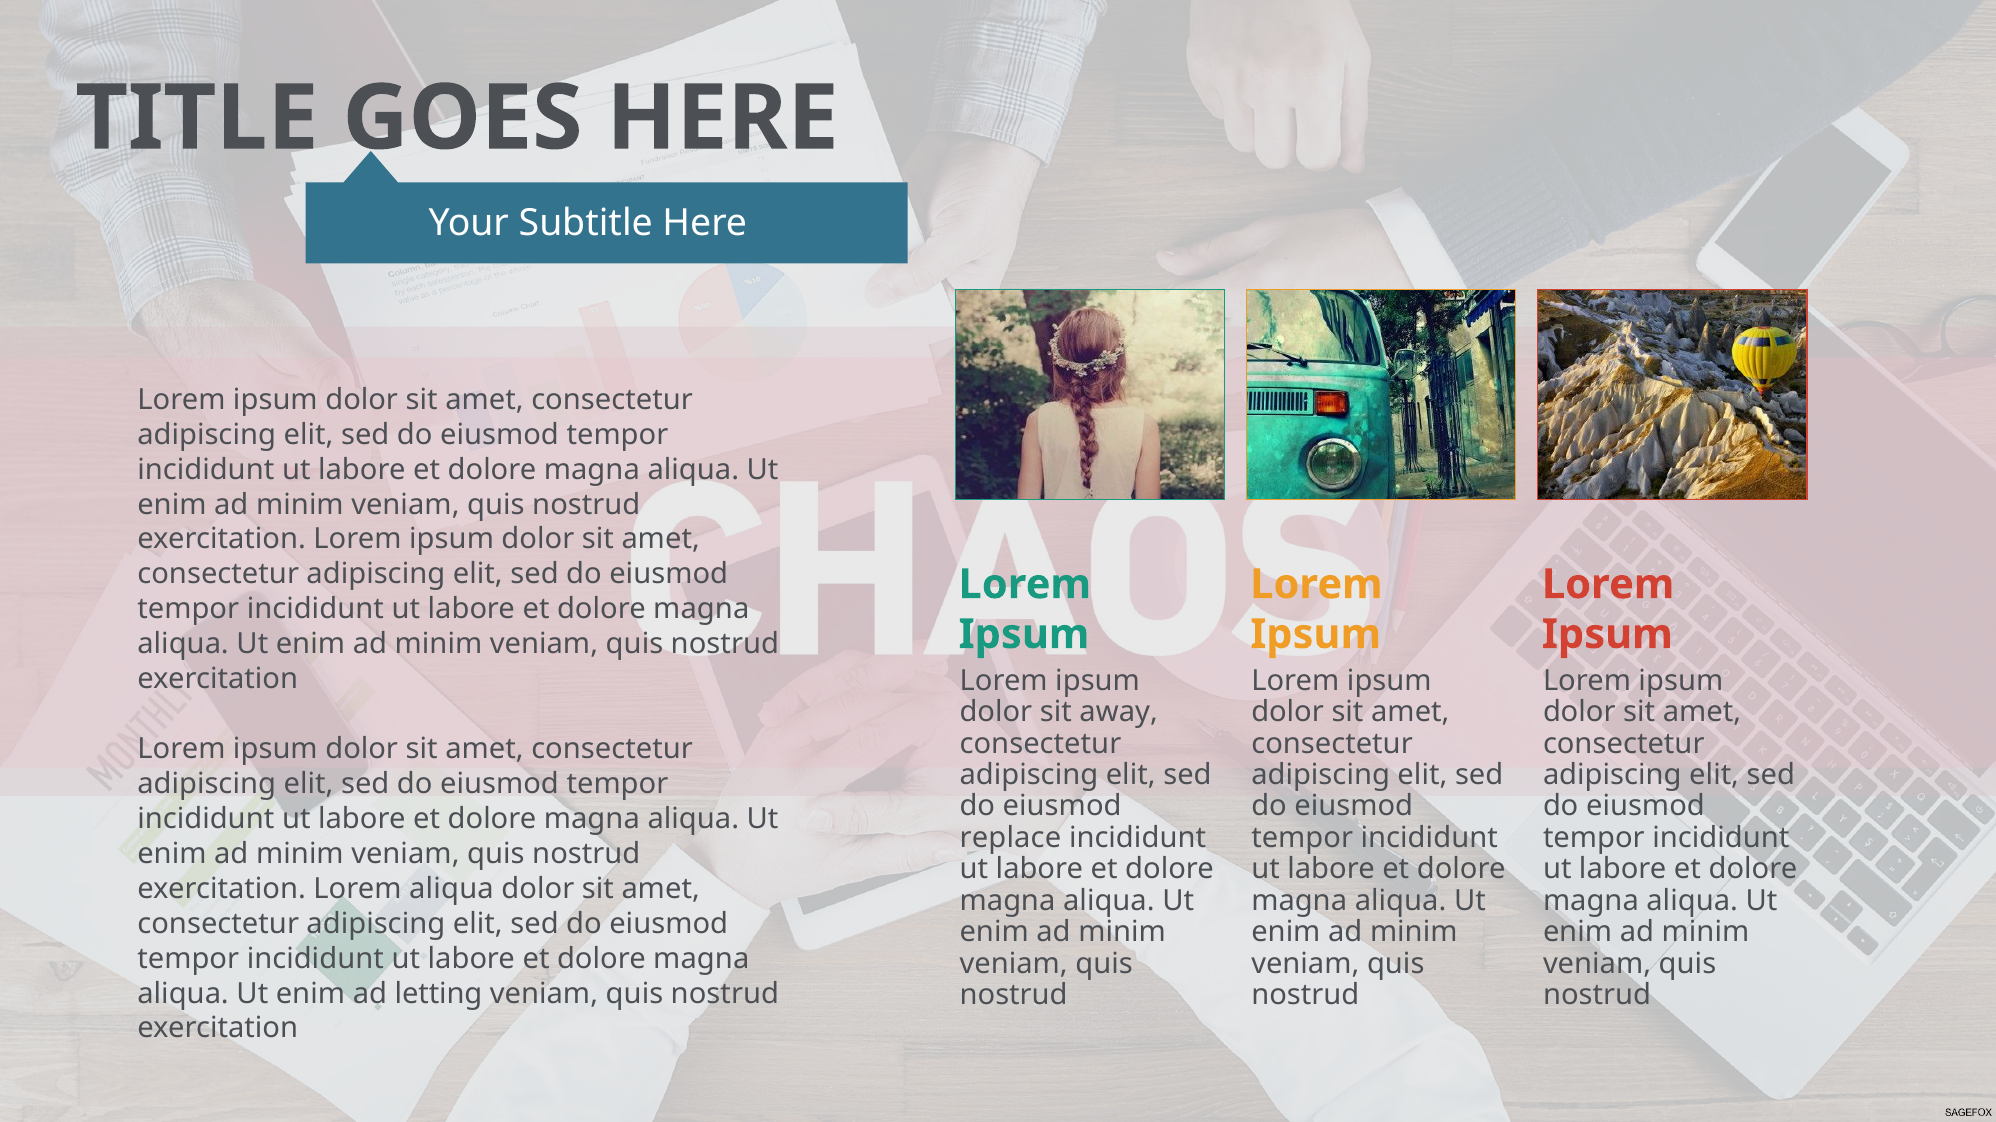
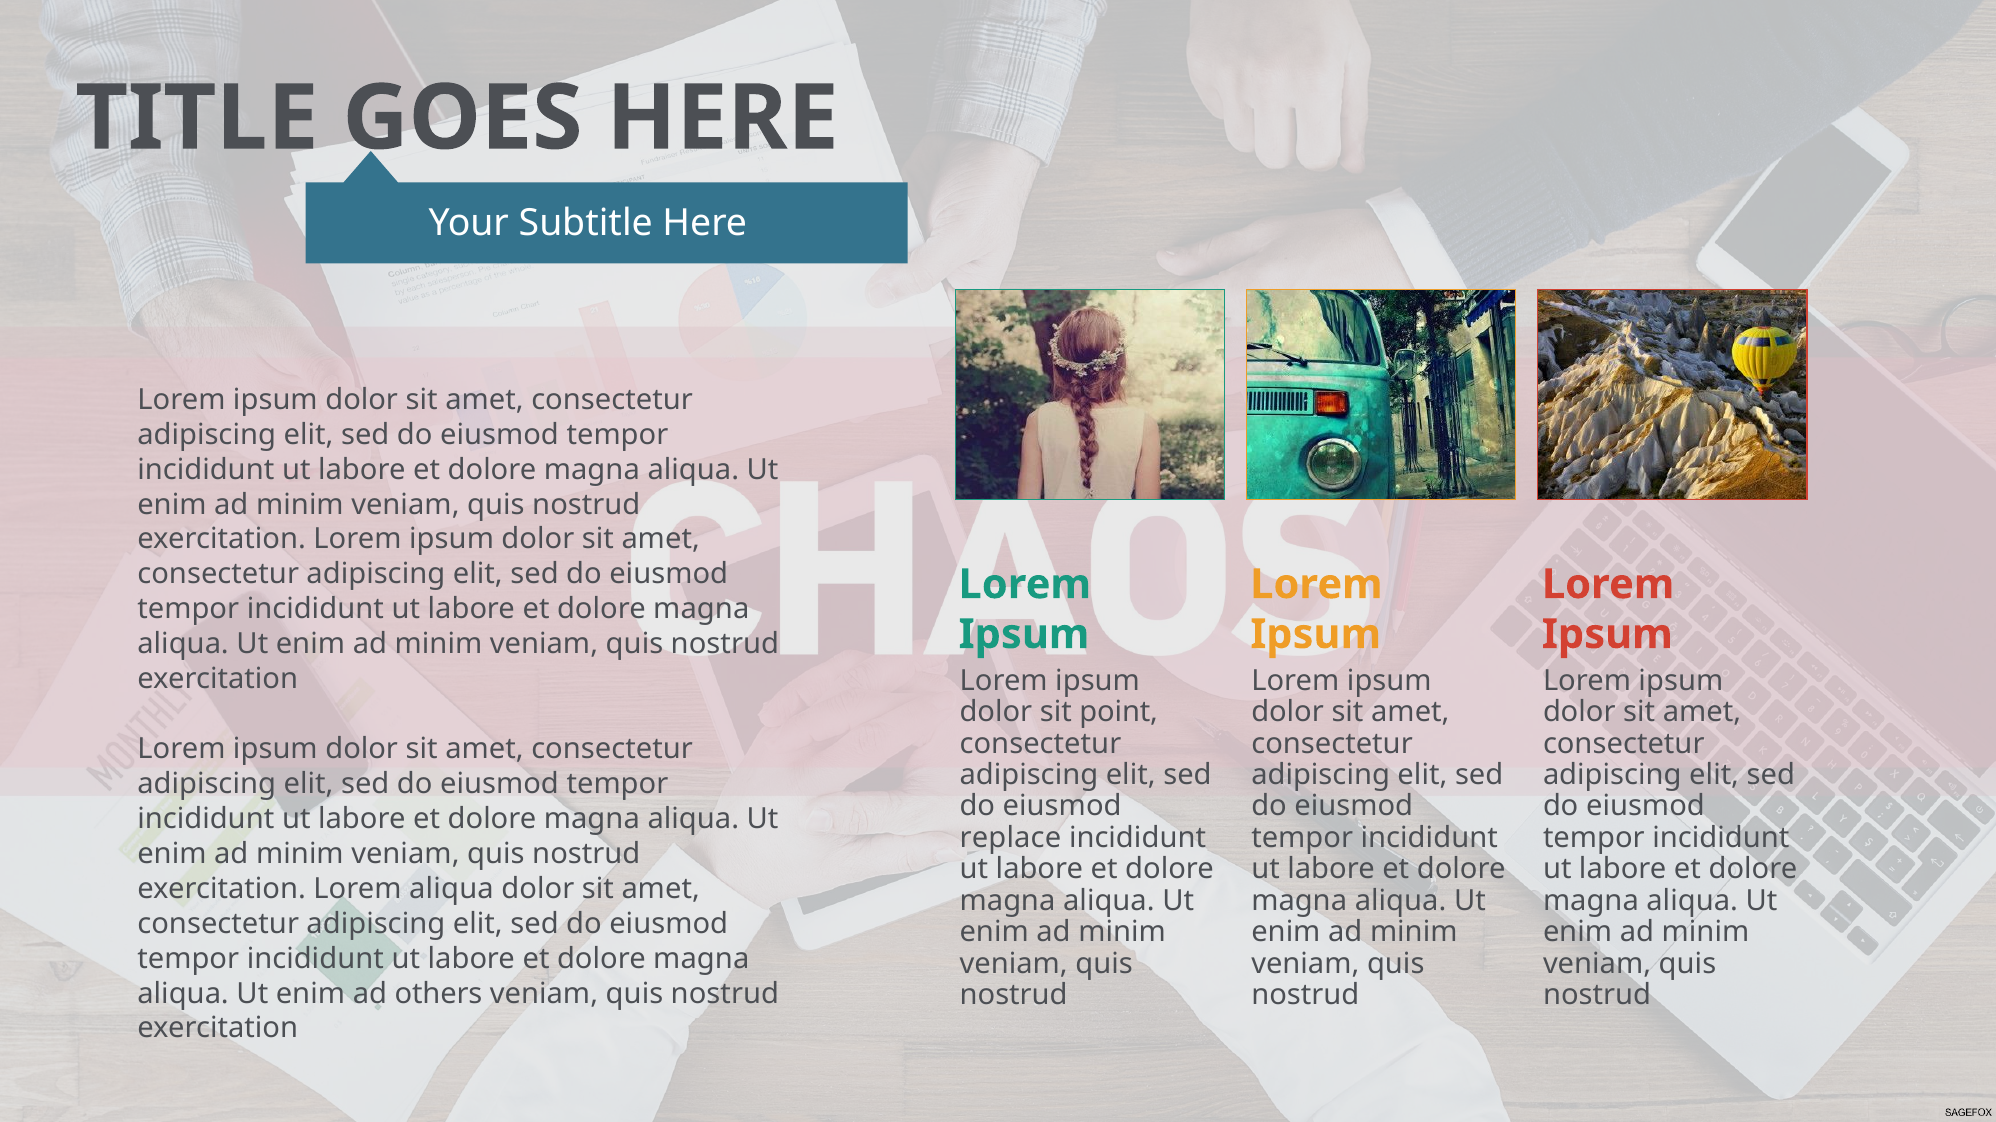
away: away -> point (1119, 712)
letting: letting -> others (439, 994)
